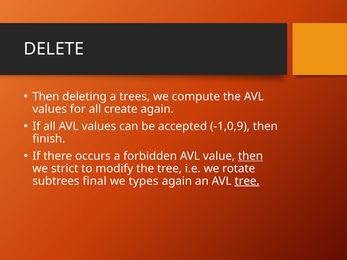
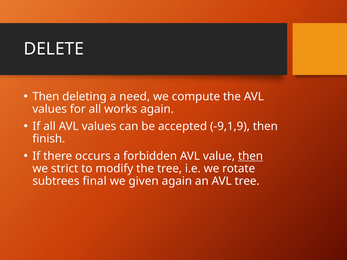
trees: trees -> need (135, 97)
create: create -> works (121, 109)
-1,0,9: -1,0,9 -> -9,1,9 (230, 126)
types: types -> given (144, 181)
tree underline: present -> none (247, 181)
